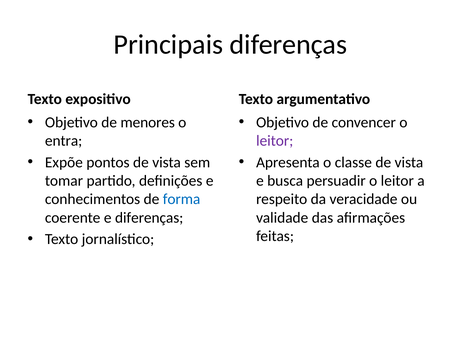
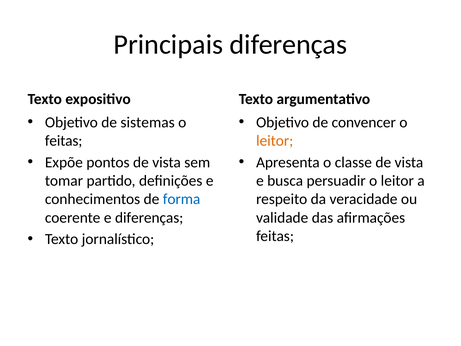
menores: menores -> sistemas (148, 122)
entra: entra -> feitas (64, 141)
leitor colour: purple -> orange (275, 141)
